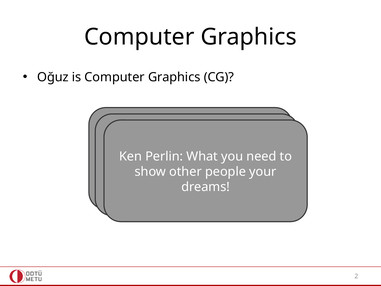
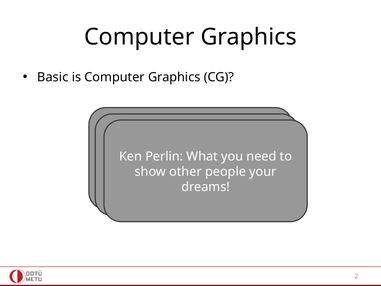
Oğuz: Oğuz -> Basic (53, 77)
